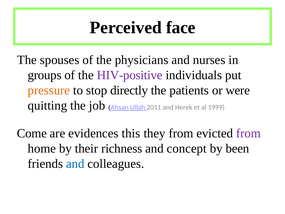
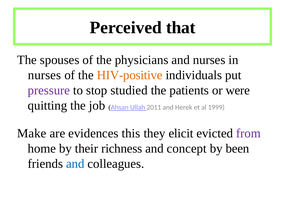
face: face -> that (181, 28)
groups: groups -> nurses (44, 75)
HIV-positive colour: purple -> orange (130, 75)
pressure colour: orange -> purple (49, 90)
directly: directly -> studied (129, 90)
Come: Come -> Make (32, 133)
they from: from -> elicit (181, 133)
